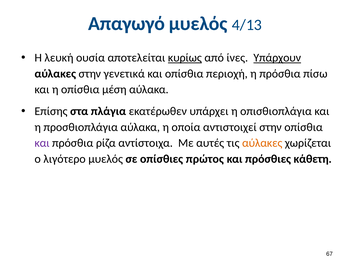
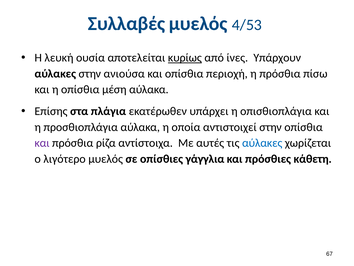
Απαγωγό: Απαγωγό -> Συλλαβές (127, 23)
4/13: 4/13 -> 4/53 (247, 25)
Υπάρχουν underline: present -> none (277, 58)
γενετικά: γενετικά -> ανιούσα (124, 74)
αύλακες colour: orange -> blue (262, 143)
πρώτος: πρώτος -> γάγγλια (205, 159)
